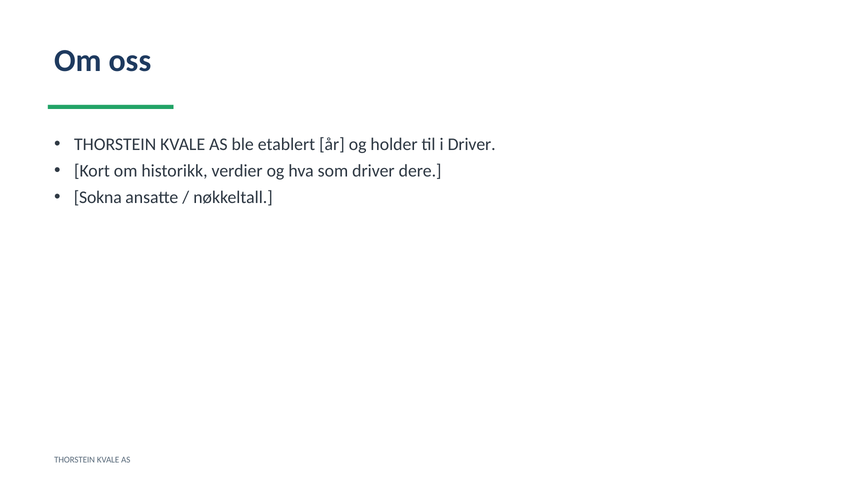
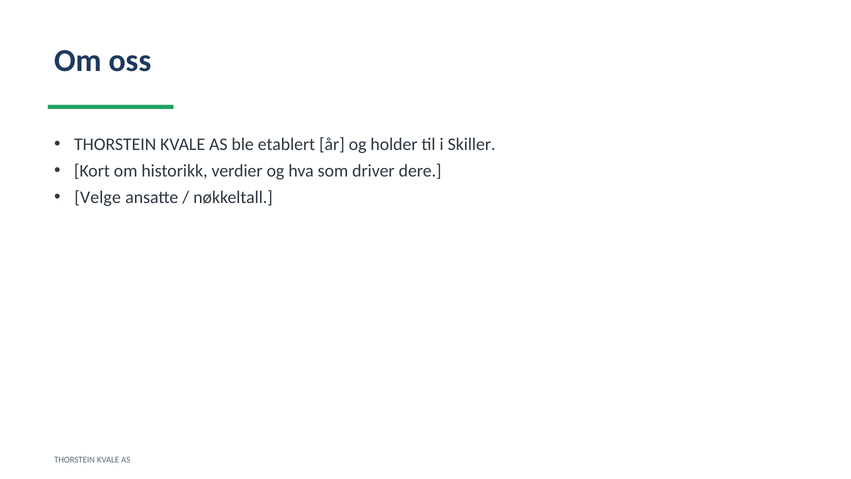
i Driver: Driver -> Skiller (472, 144)
Sokna: Sokna -> Velge (98, 197)
